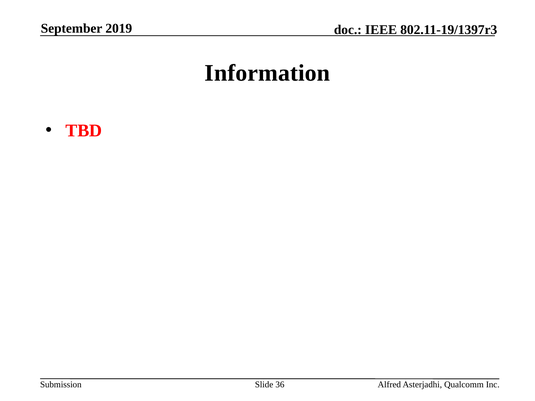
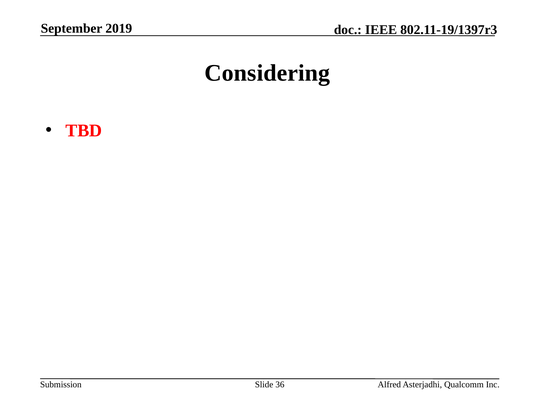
Information: Information -> Considering (267, 73)
